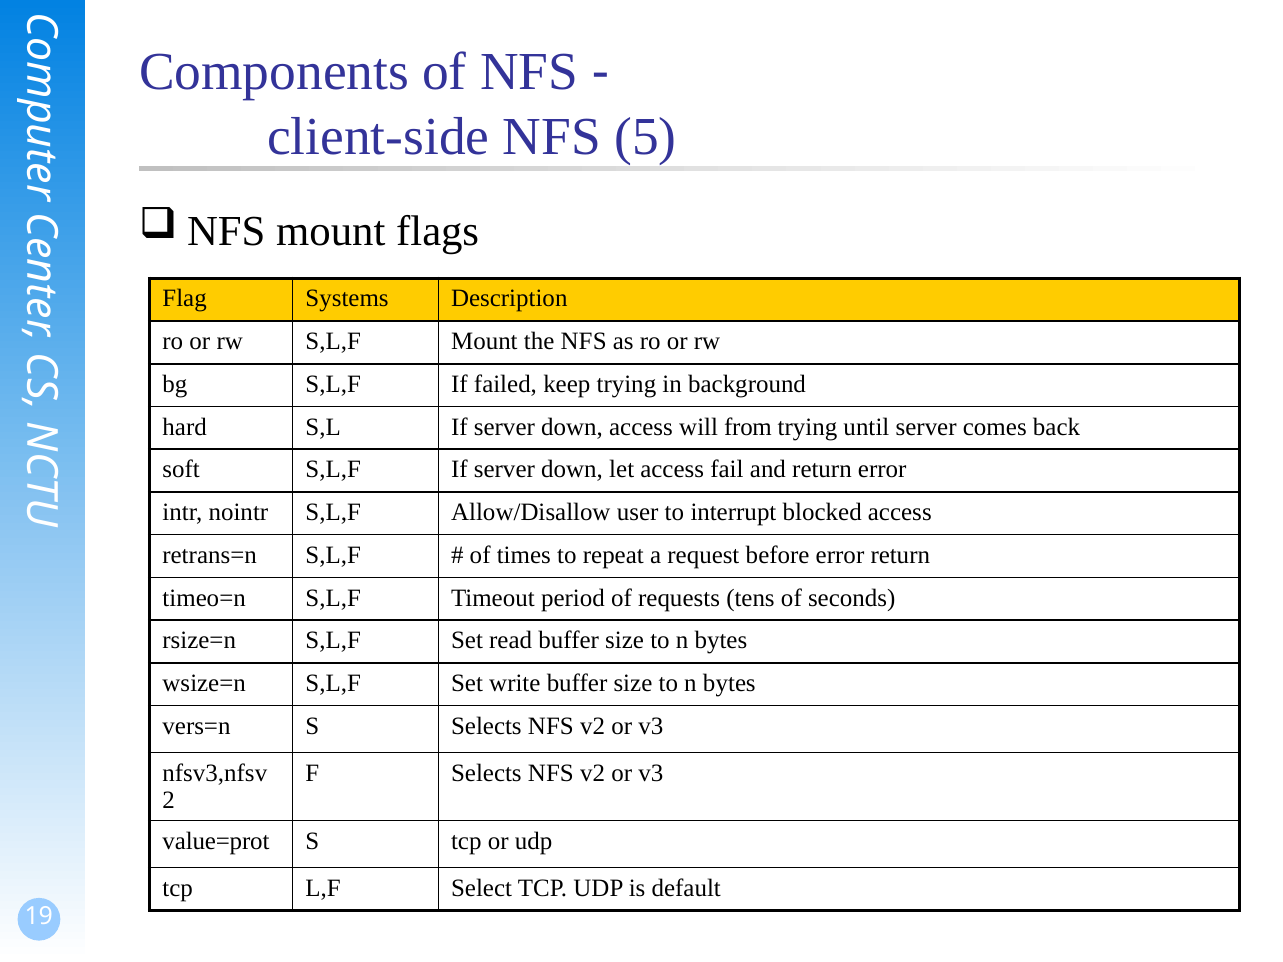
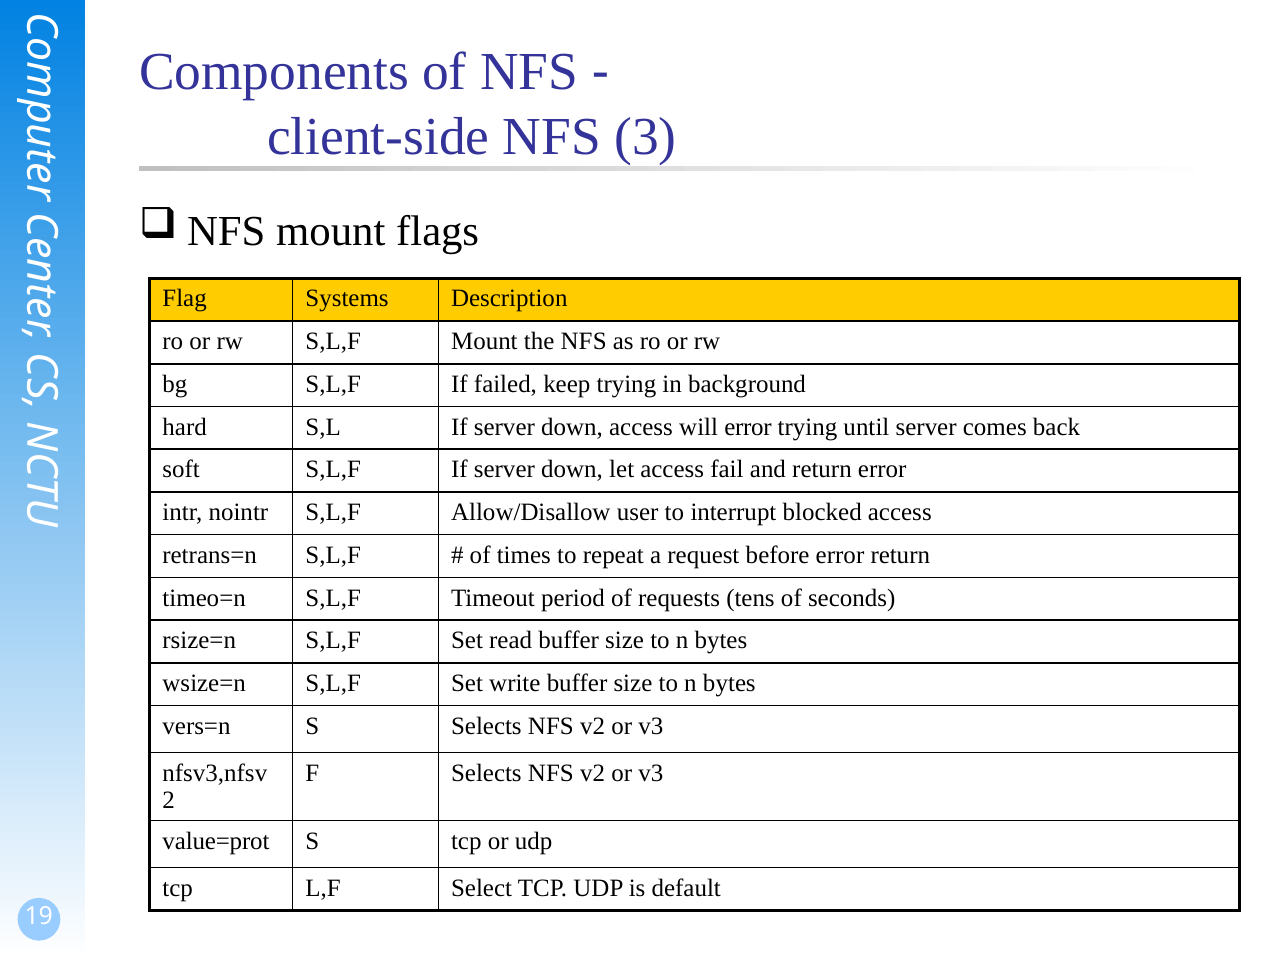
5: 5 -> 3 (646, 136)
will from: from -> error (748, 427)
